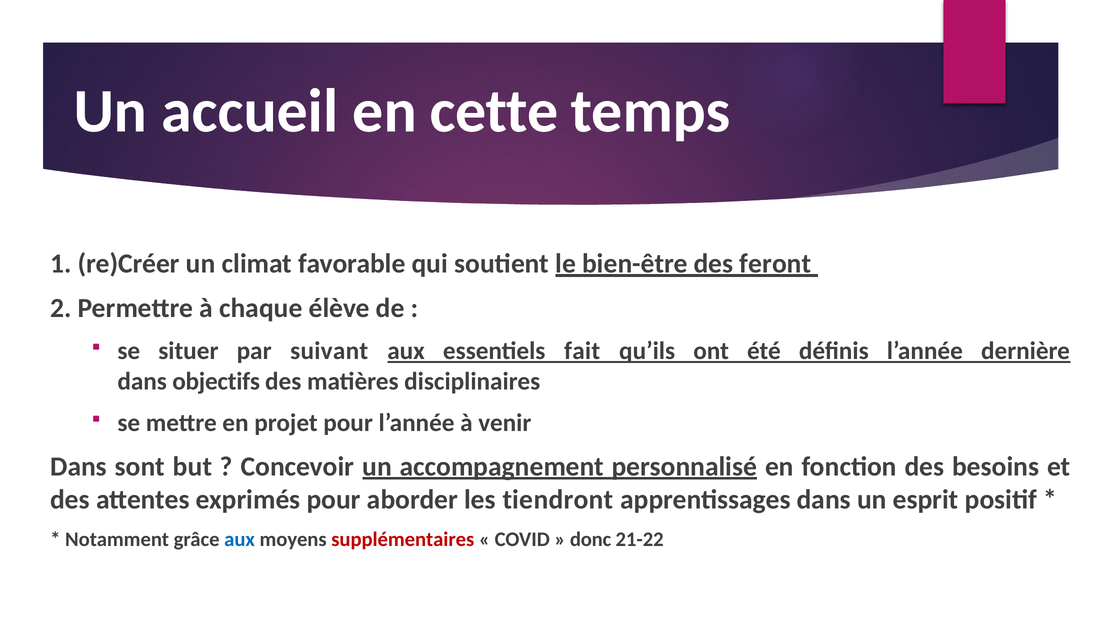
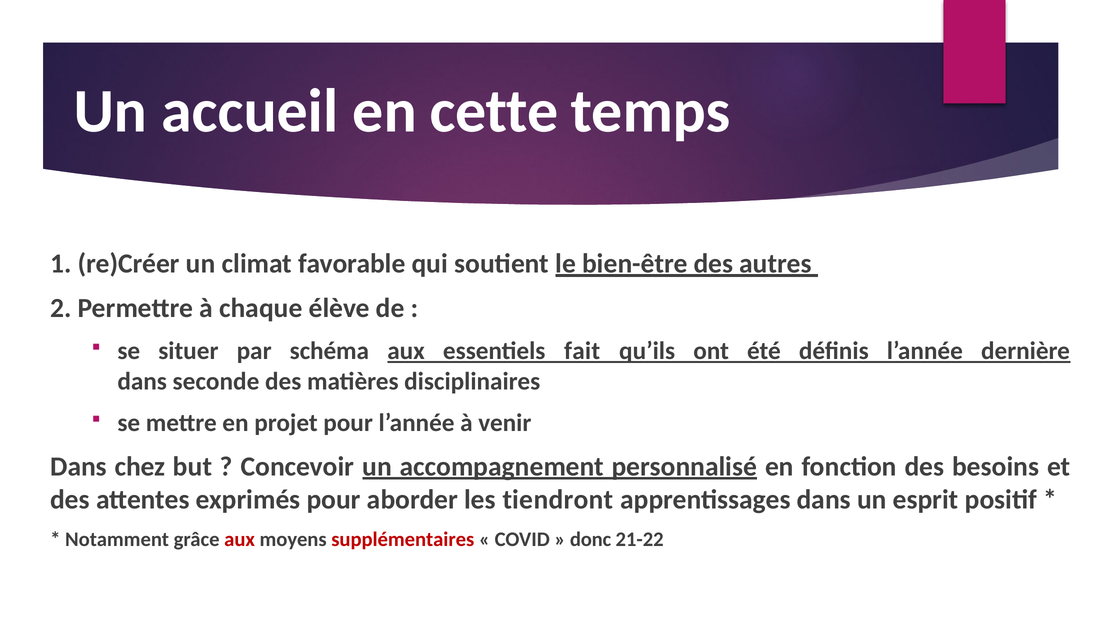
feront: feront -> autres (775, 264)
suivant: suivant -> schéma (329, 351)
objectifs: objectifs -> seconde (216, 381)
sont: sont -> chez (140, 466)
aux colour: blue -> red (240, 539)
